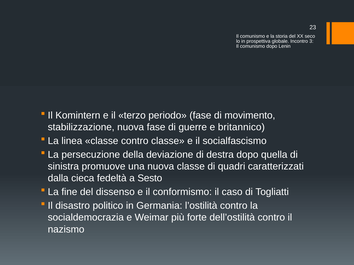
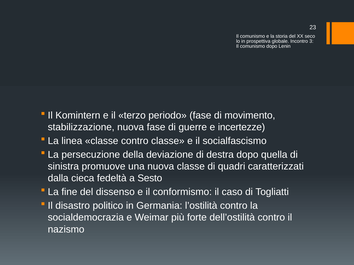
britannico: britannico -> incertezze (241, 127)
